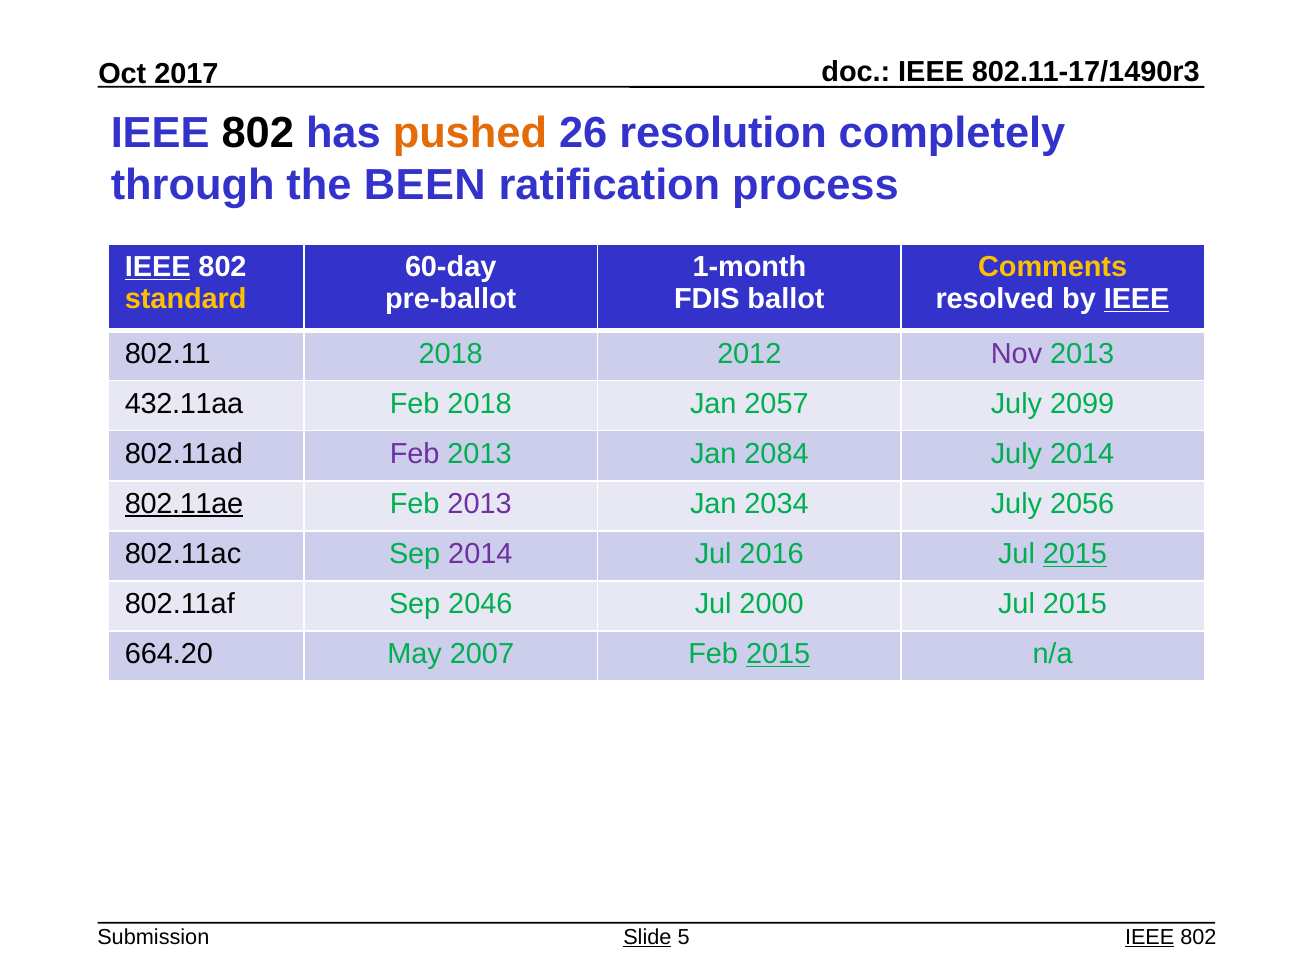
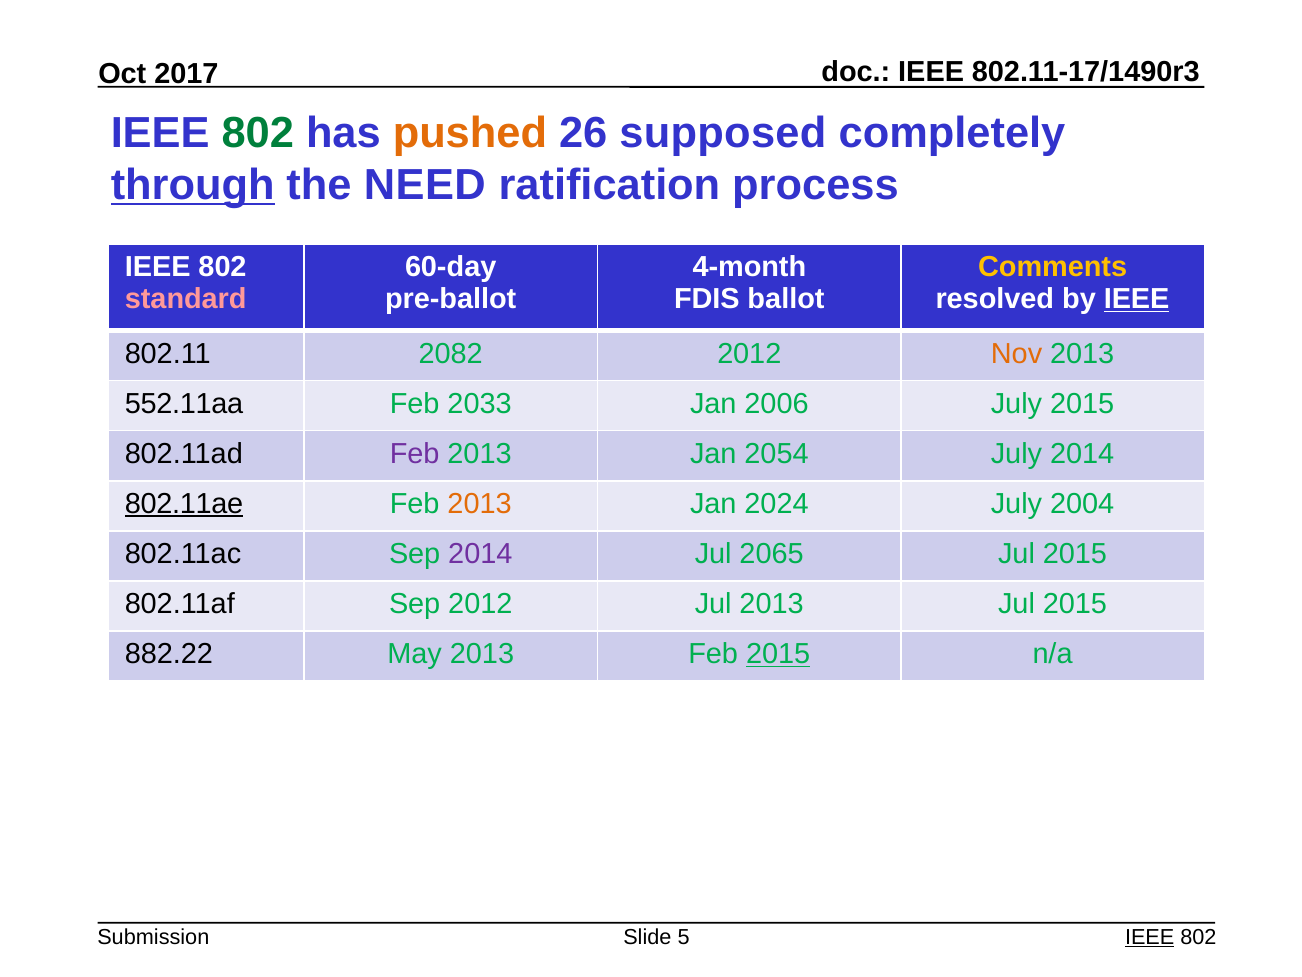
802 colour: black -> green (258, 133)
resolution: resolution -> supposed (723, 133)
through underline: none -> present (193, 185)
BEEN: BEEN -> NEED (425, 185)
IEEE underline: present -> none (158, 267)
1-month: 1-month -> 4-month (749, 267)
standard colour: yellow -> pink (186, 299)
802.11 2018: 2018 -> 2082 (451, 353)
Nov colour: purple -> orange (1017, 353)
432.11aa: 432.11aa -> 552.11aa (184, 403)
Feb 2018: 2018 -> 2033 (480, 403)
2057: 2057 -> 2006 (777, 403)
July 2099: 2099 -> 2015 (1082, 403)
2084: 2084 -> 2054 (777, 453)
2013 colour: purple -> orange (480, 504)
2034: 2034 -> 2024 (777, 504)
2056: 2056 -> 2004 (1082, 504)
2016: 2016 -> 2065 (772, 554)
2015 underline: present -> none (1075, 554)
Sep 2046: 2046 -> 2012 (480, 604)
Jul 2000: 2000 -> 2013 (772, 604)
664.20: 664.20 -> 882.22 (169, 654)
May 2007: 2007 -> 2013 (482, 654)
Slide underline: present -> none (647, 937)
